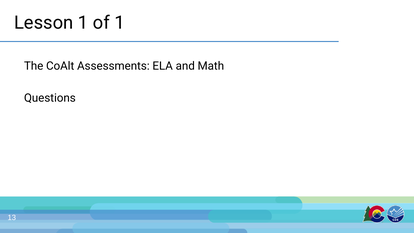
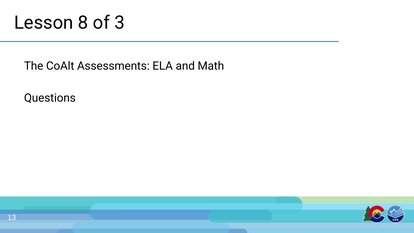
Lesson 1: 1 -> 8 (83, 23)
of 1: 1 -> 3 (120, 23)
